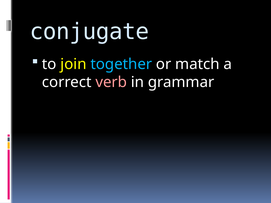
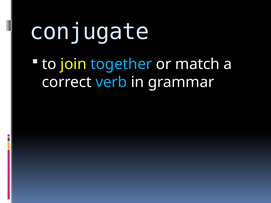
verb colour: pink -> light blue (111, 82)
